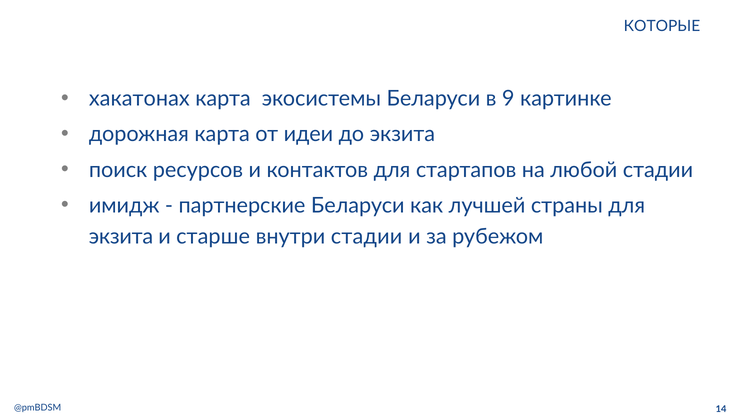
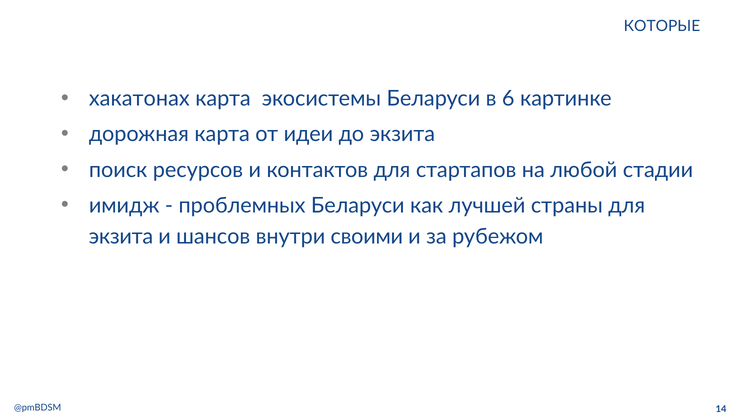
9: 9 -> 6 (508, 99)
партнерские: партнерские -> проблемных (242, 205)
старше: старше -> шансов (213, 237)
внутри стадии: стадии -> своими (367, 237)
